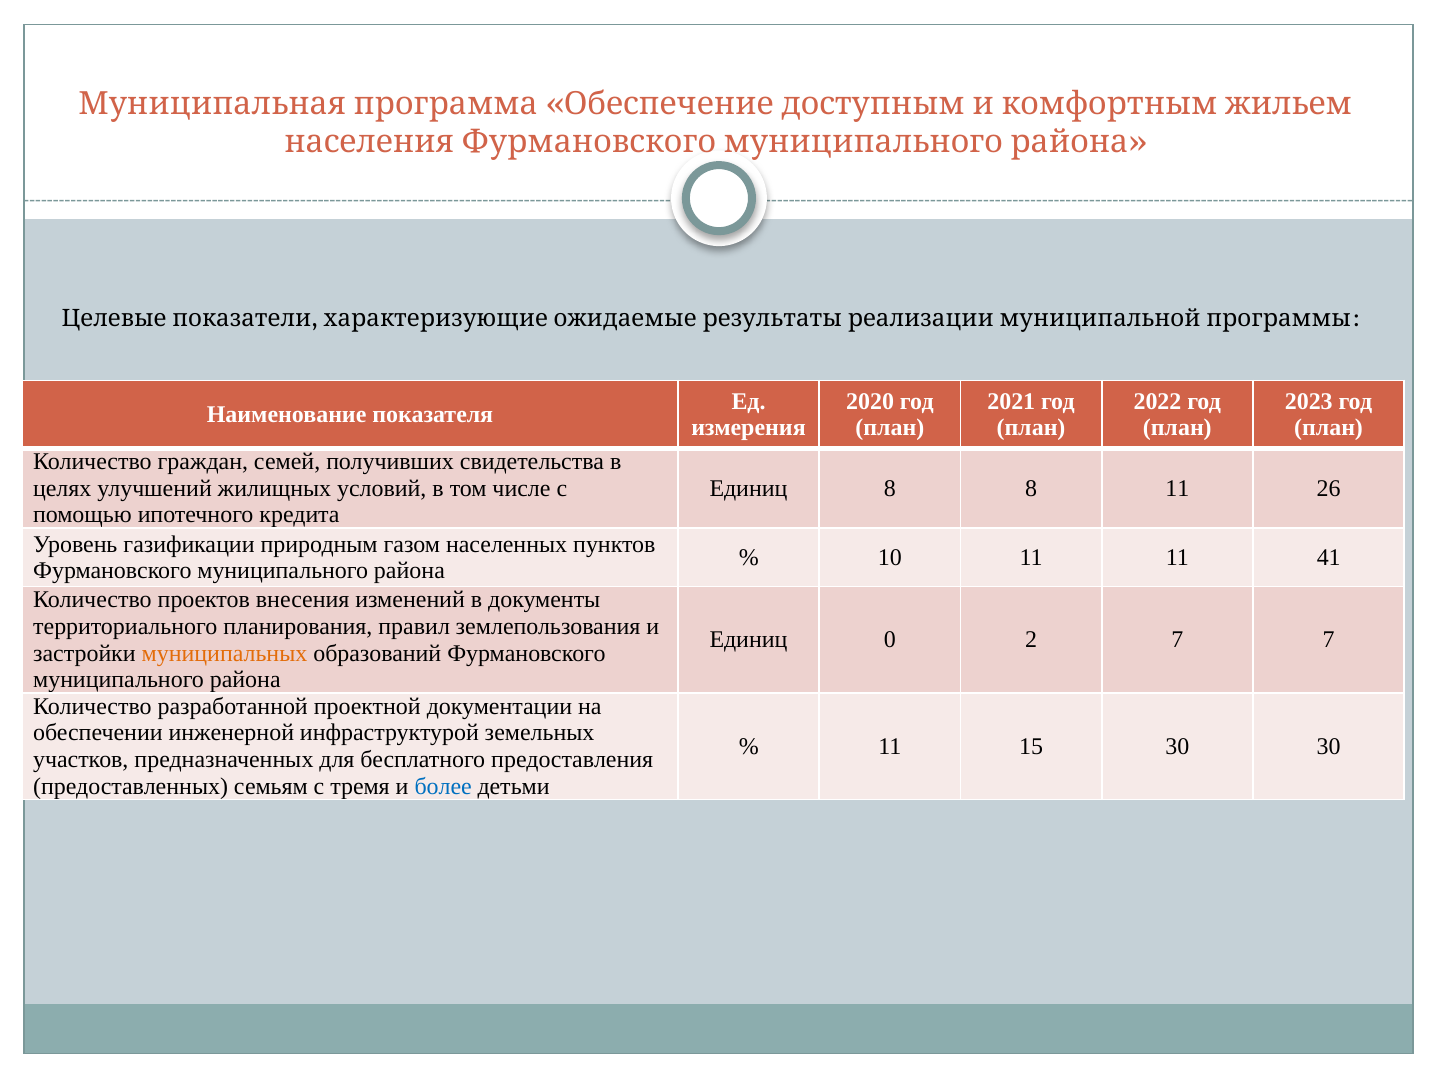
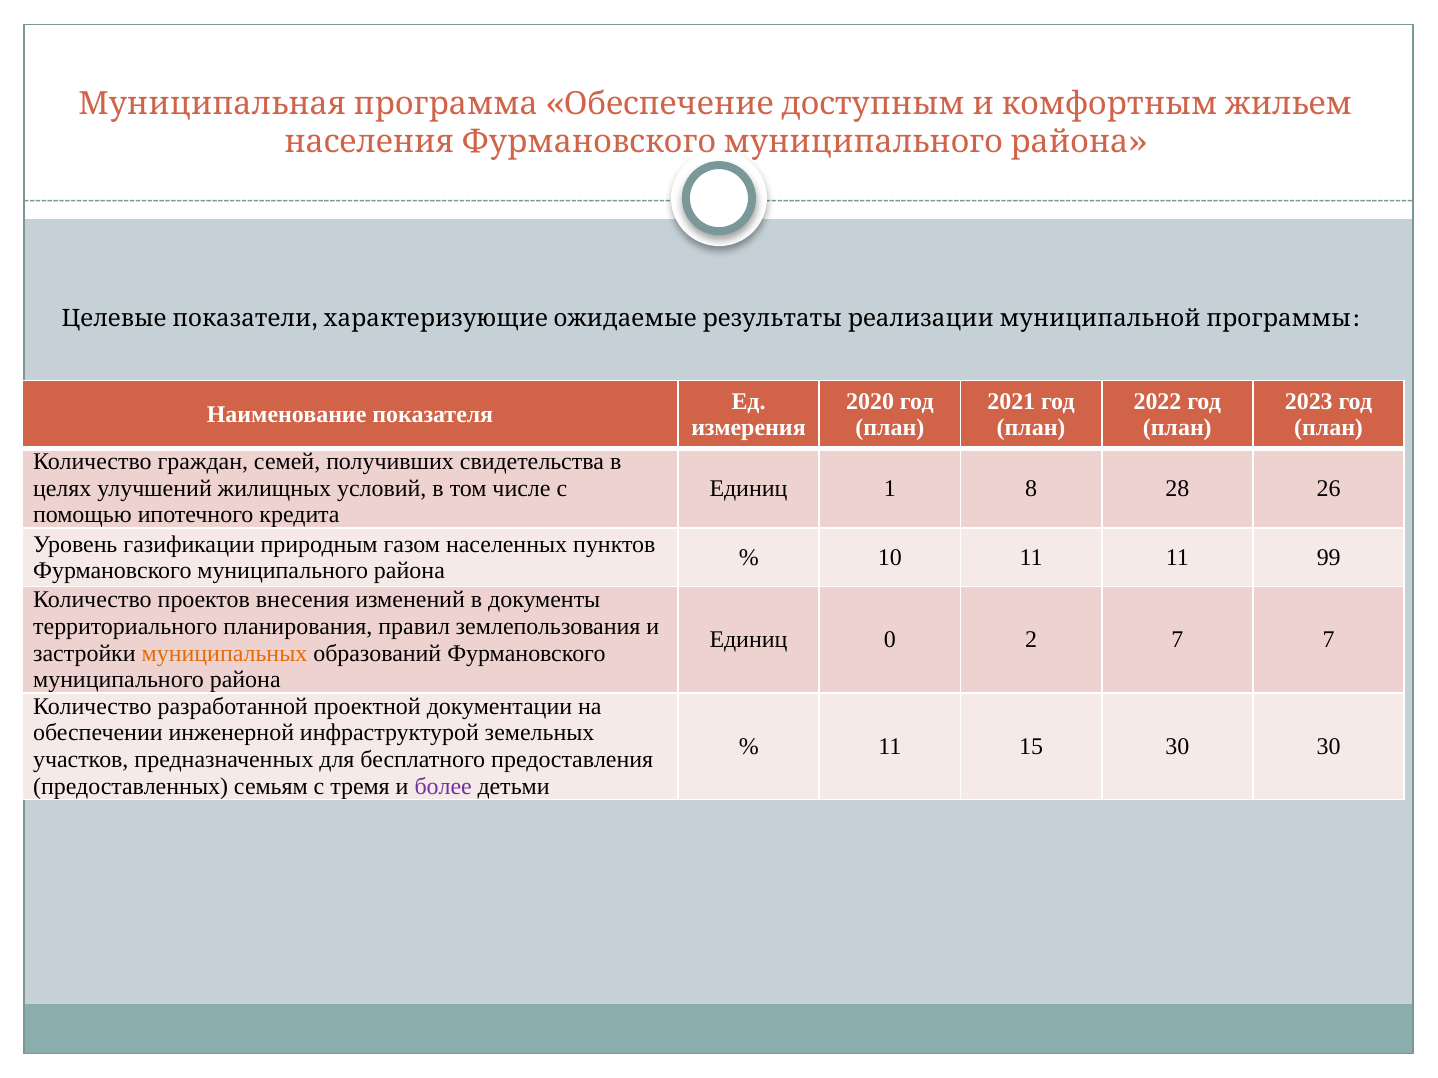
Единиц 8: 8 -> 1 (890, 489)
8 11: 11 -> 28 (1177, 489)
41: 41 -> 99 (1329, 558)
более colour: blue -> purple (443, 787)
